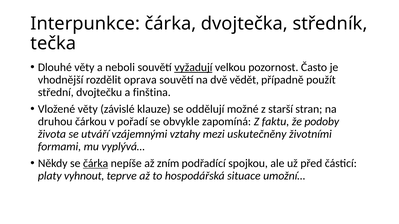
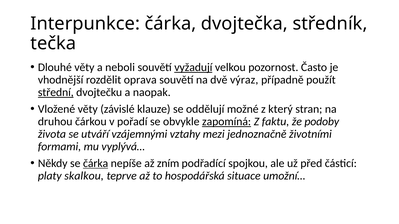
vědět: vědět -> výraz (244, 80)
střední underline: none -> present (56, 93)
finština: finština -> naopak (152, 93)
starší: starší -> který (281, 109)
zapomíná underline: none -> present (227, 122)
uskutečněny: uskutečněny -> jednoznačně (257, 134)
vyhnout: vyhnout -> skalkou (84, 176)
